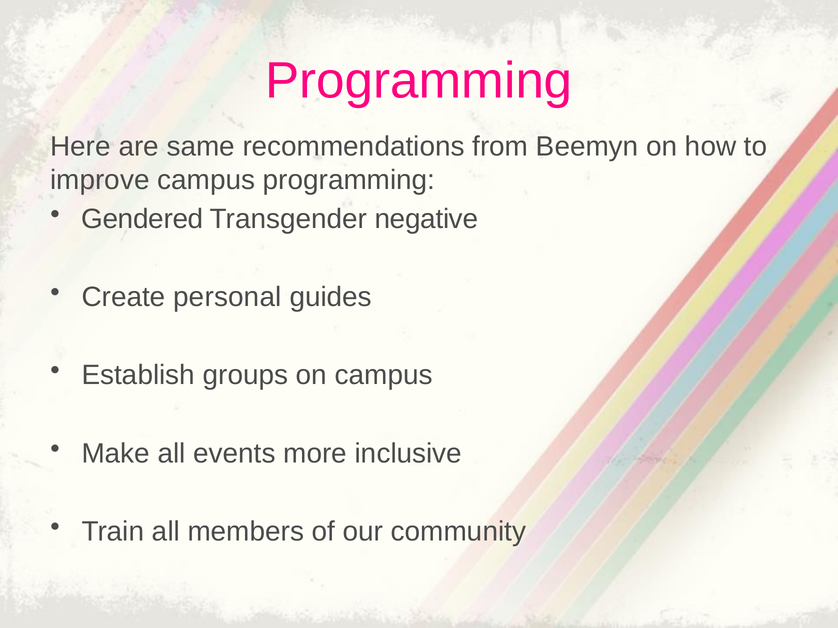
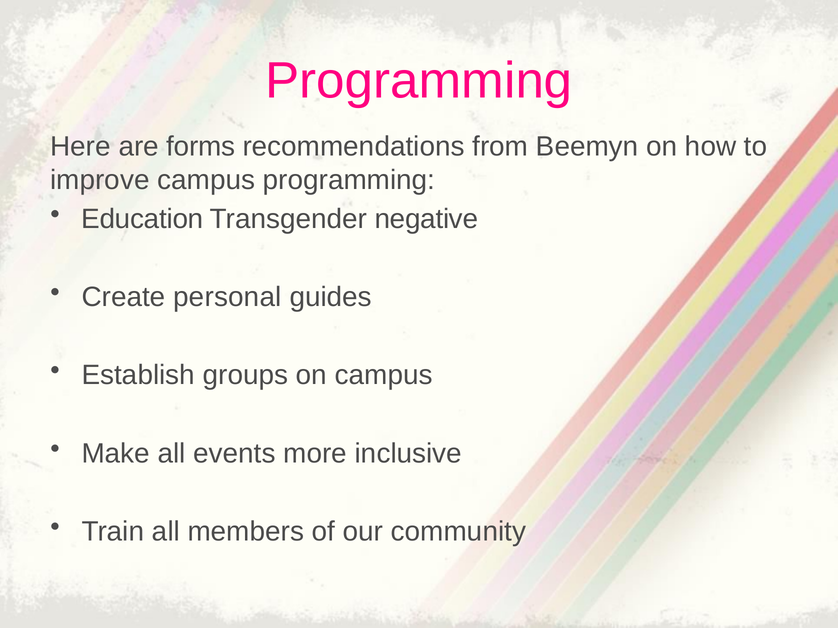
same: same -> forms (201, 147)
Gendered: Gendered -> Education (142, 219)
